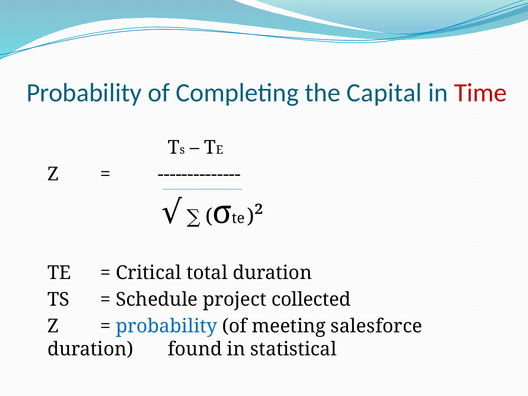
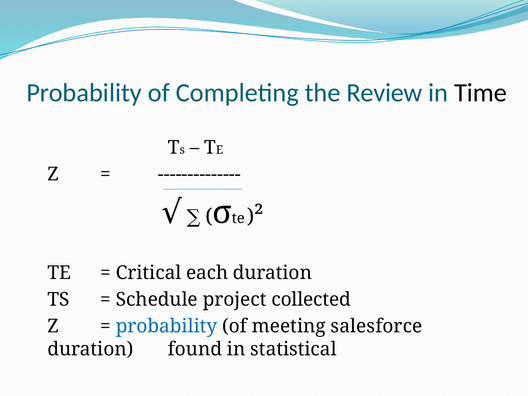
Capital: Capital -> Review (384, 93)
Time colour: red -> black (481, 93)
total: total -> each (207, 273)
